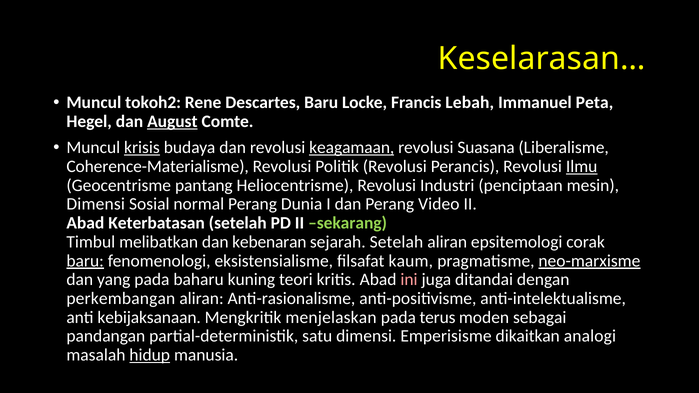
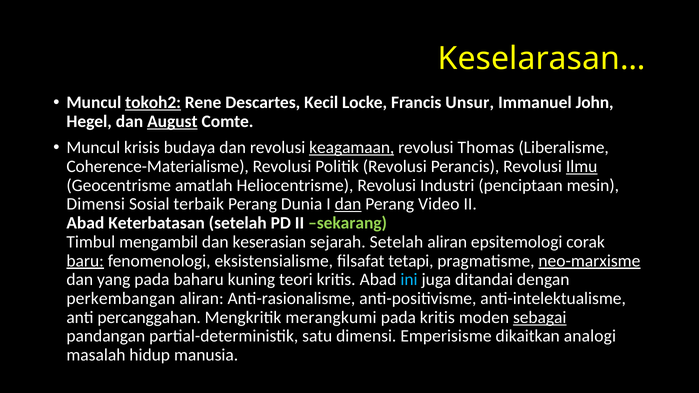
tokoh2 underline: none -> present (153, 103)
Descartes Baru: Baru -> Kecil (321, 103)
Lebah: Lebah -> Unsur (470, 103)
Peta: Peta -> John (595, 103)
krisis underline: present -> none (142, 148)
Suasana: Suasana -> Thomas (486, 148)
pantang: pantang -> amatlah (204, 185)
normal: normal -> terbaik (199, 204)
dan underline: none -> present (348, 204)
melibatkan: melibatkan -> mengambil (159, 242)
kebenaran: kebenaran -> keserasian (269, 242)
kaum: kaum -> tetapi (411, 261)
ini colour: pink -> light blue (409, 280)
kebijaksanaan: kebijaksanaan -> percanggahan (149, 317)
menjelaskan: menjelaskan -> merangkumi (331, 317)
pada terus: terus -> kritis (437, 317)
sebagai underline: none -> present (540, 317)
hidup underline: present -> none (150, 355)
